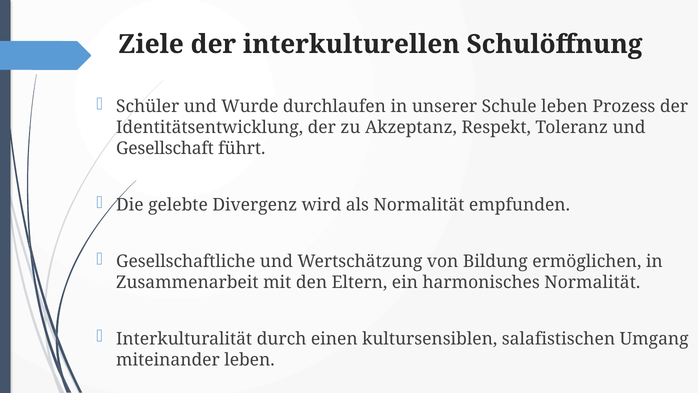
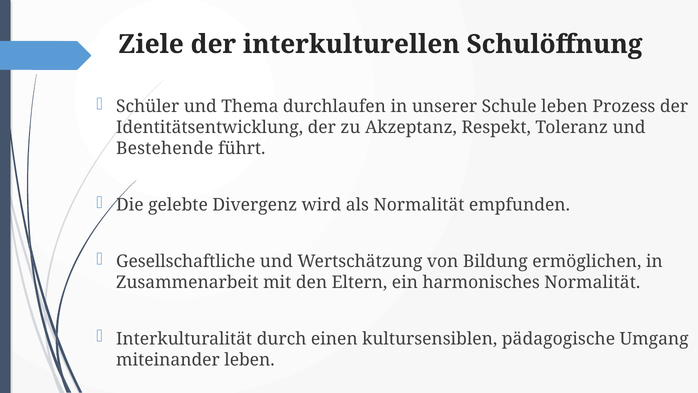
Wurde: Wurde -> Thema (250, 107)
Gesellschaft: Gesellschaft -> Bestehende (165, 148)
salafistischen: salafistischen -> pädagogische (558, 339)
